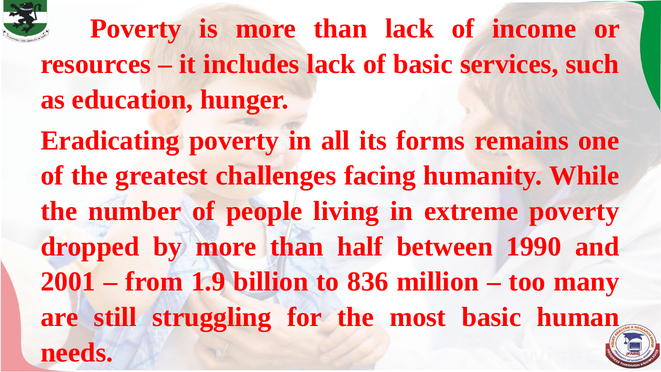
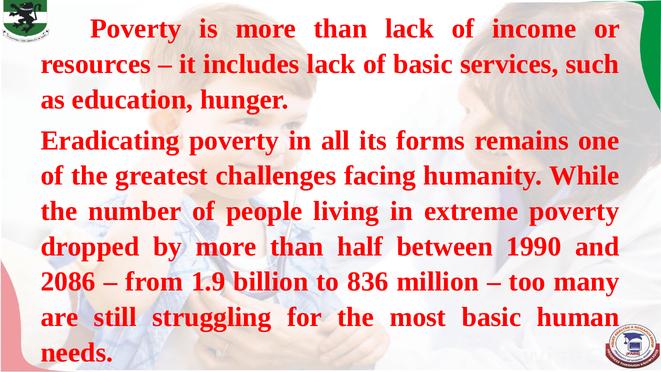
2001: 2001 -> 2086 (68, 282)
